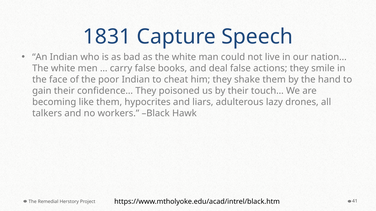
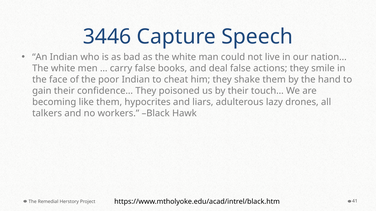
1831: 1831 -> 3446 (107, 37)
